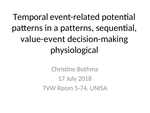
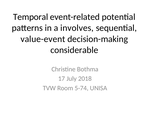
a patterns: patterns -> involves (77, 28)
physiological: physiological -> considerable (74, 50)
